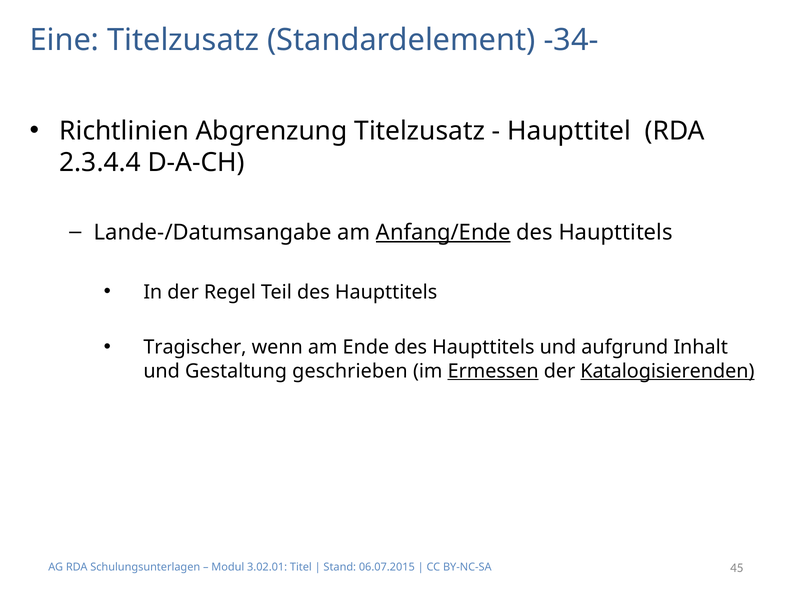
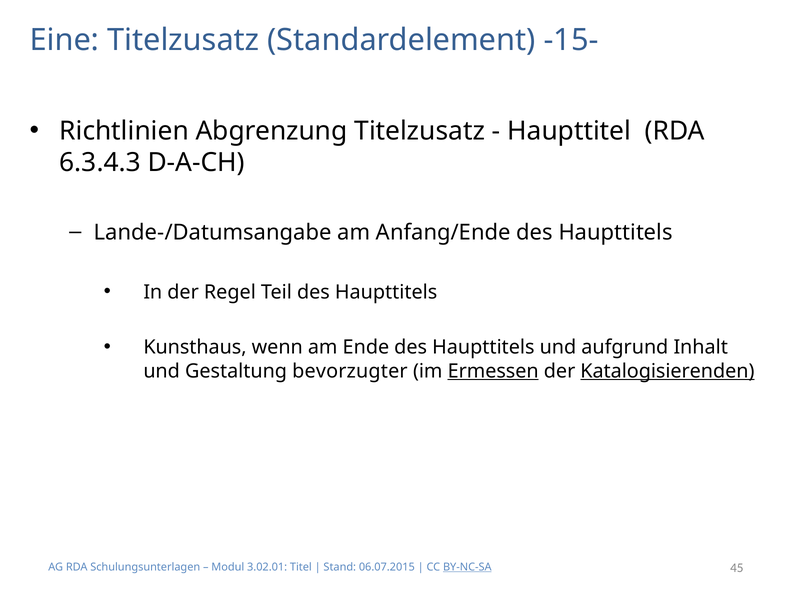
-34-: -34- -> -15- (571, 40)
2.3.4.4: 2.3.4.4 -> 6.3.4.3 (100, 163)
Anfang/Ende underline: present -> none (443, 233)
Tragischer: Tragischer -> Kunsthaus (195, 348)
geschrieben: geschrieben -> bevorzugter (350, 371)
BY-NC-SA underline: none -> present (467, 567)
